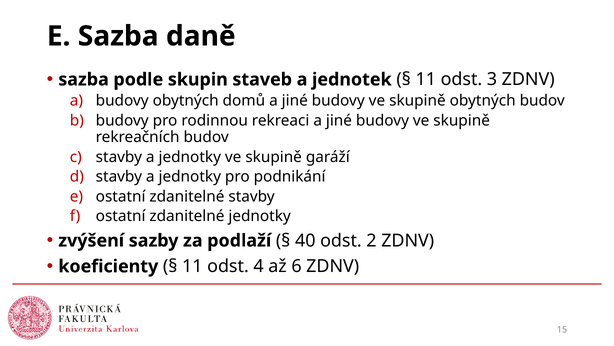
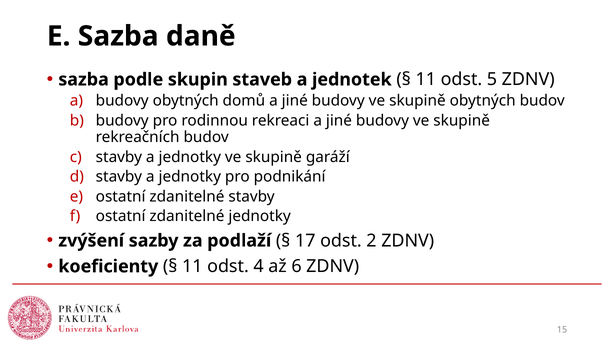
3: 3 -> 5 (492, 79)
40: 40 -> 17 (305, 240)
